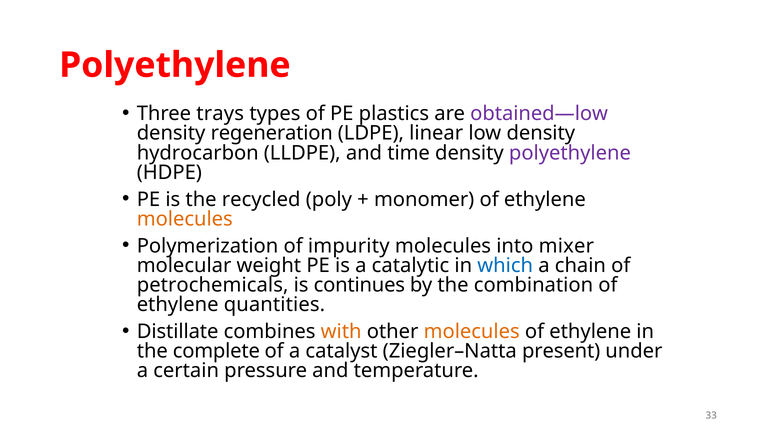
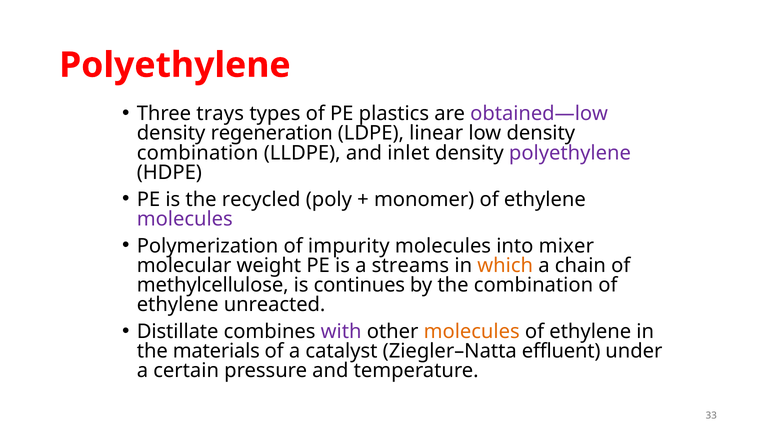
hydrocarbon: hydrocarbon -> combination (198, 153)
time: time -> inlet (408, 153)
molecules colour: orange -> purple (185, 219)
catalytic: catalytic -> streams (410, 266)
which colour: blue -> orange (505, 266)
petrochemicals: petrochemicals -> methylcellulose (213, 285)
quantities: quantities -> unreacted (275, 305)
with colour: orange -> purple (341, 332)
complete: complete -> materials (216, 352)
present: present -> effluent (561, 352)
